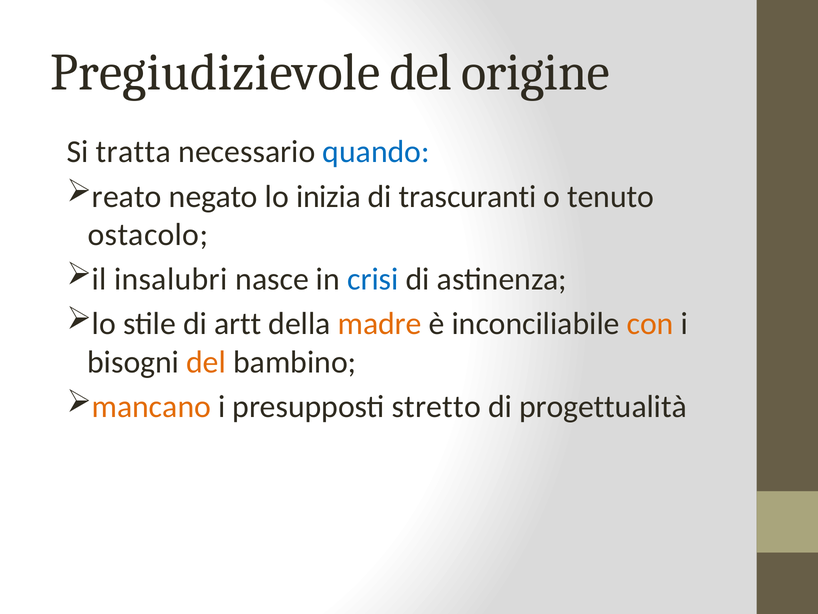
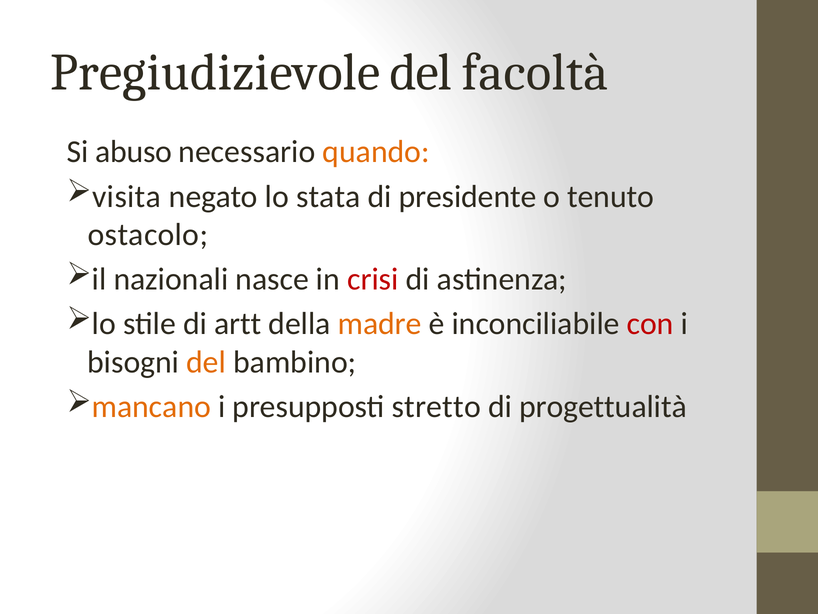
origine: origine -> facoltà (535, 73)
tratta: tratta -> abuso (134, 152)
quando colour: blue -> orange (376, 152)
reato: reato -> visita (127, 196)
inizia: inizia -> stata (328, 196)
trascuranti: trascuranti -> presidente (468, 196)
insalubri: insalubri -> nazionali (171, 279)
crisi colour: blue -> red (373, 279)
con colour: orange -> red (650, 324)
